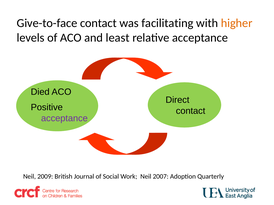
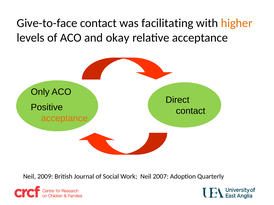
least: least -> okay (118, 38)
Died: Died -> Only (40, 92)
acceptance colour: purple -> orange (64, 119)
